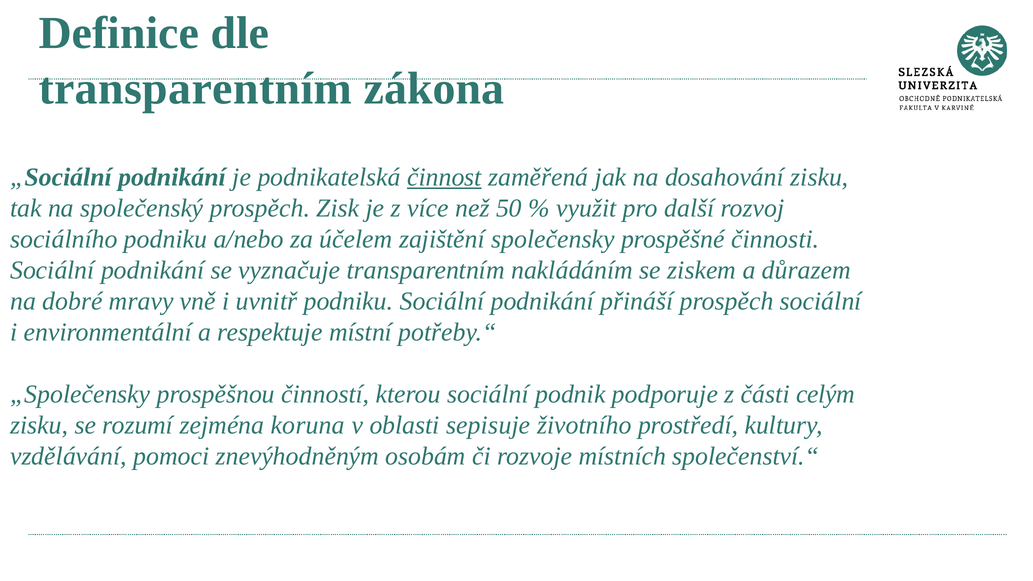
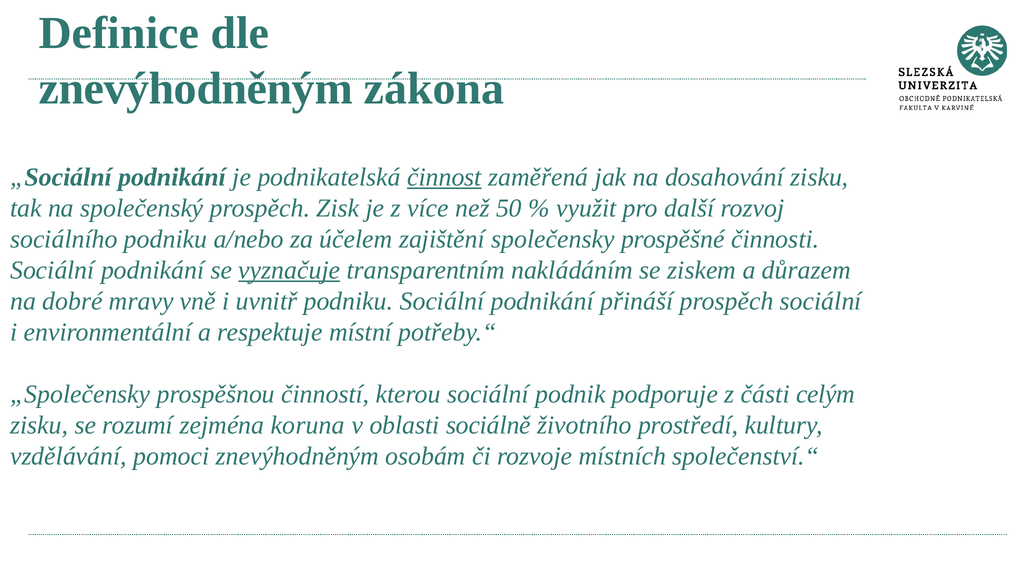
transparentním: transparentním -> znevýhodněným (196, 88)
vyznačuje underline: none -> present (289, 270)
sepisuje: sepisuje -> sociálně (488, 425)
